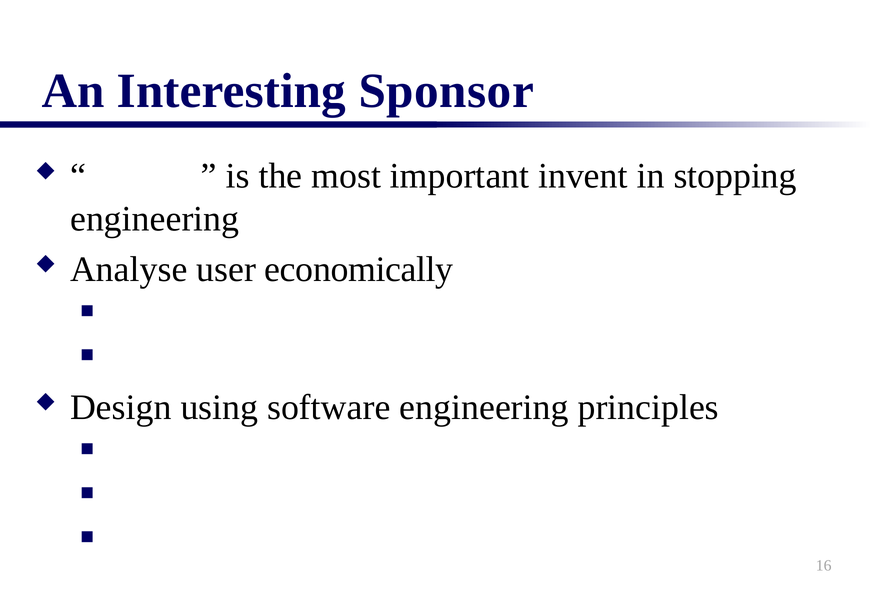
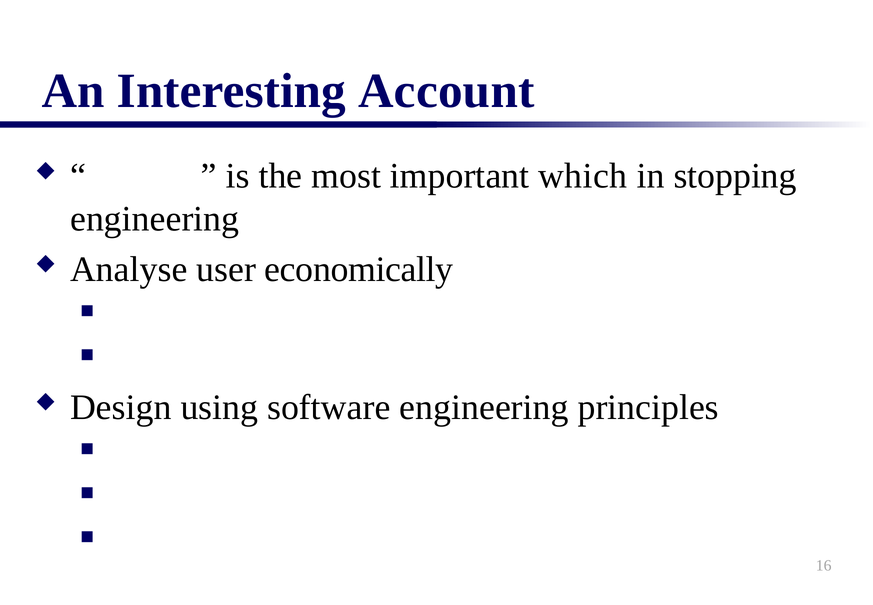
Sponsor: Sponsor -> Account (446, 91)
invent: invent -> which (583, 176)
